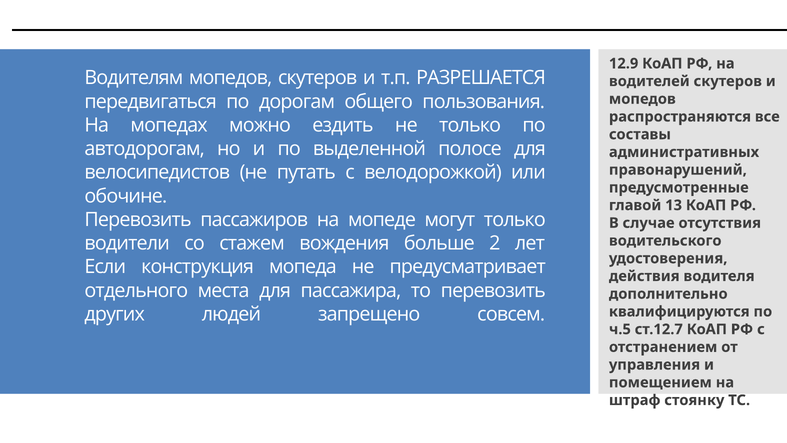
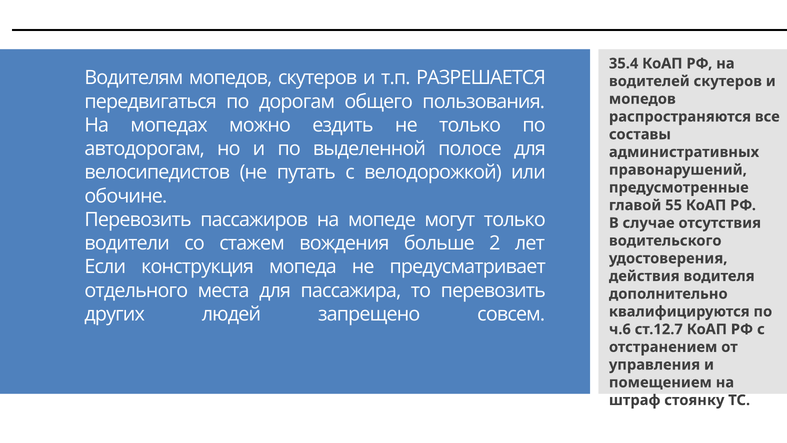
12.9: 12.9 -> 35.4 (624, 63)
13: 13 -> 55 (674, 205)
ч.5: ч.5 -> ч.6 (620, 329)
